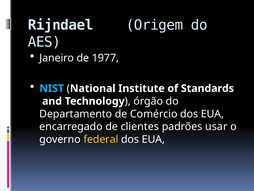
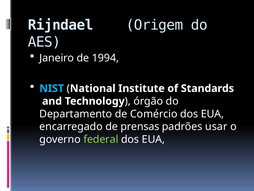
1977: 1977 -> 1994 (105, 58)
clientes: clientes -> prensas (140, 126)
federal colour: yellow -> light green (101, 139)
